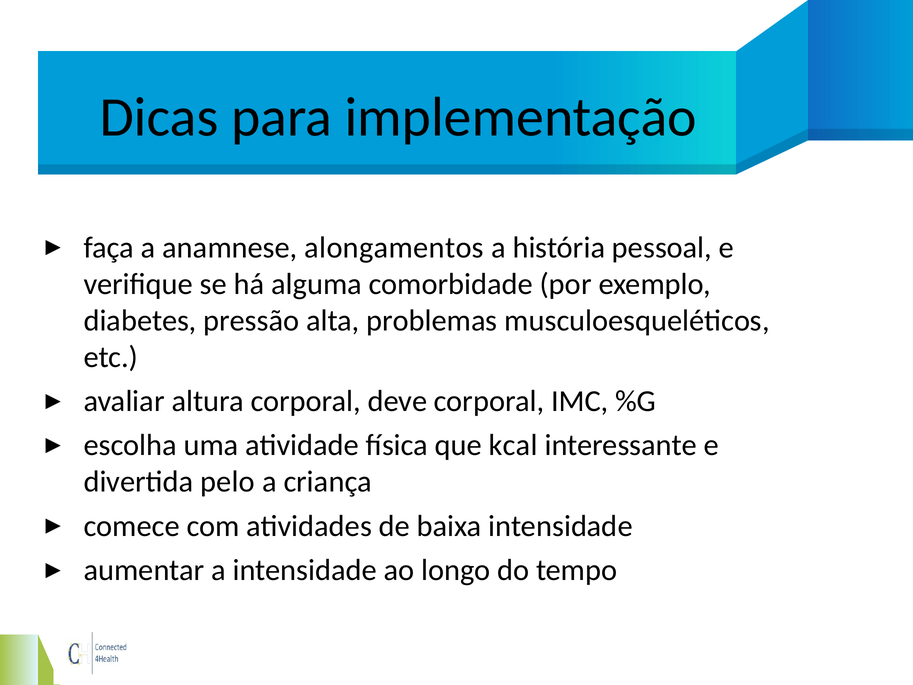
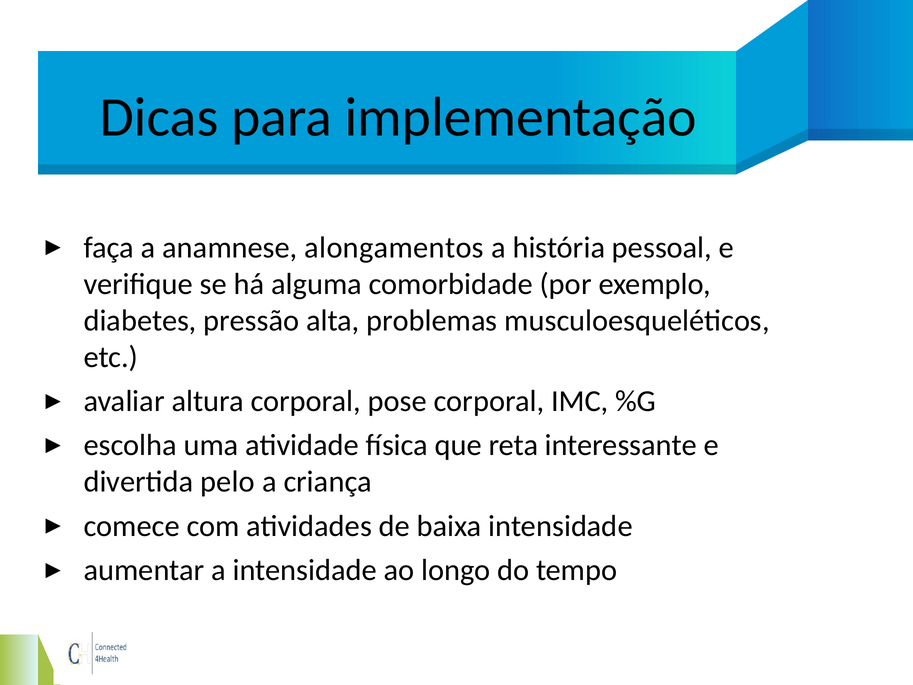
deve: deve -> pose (397, 401)
kcal: kcal -> reta (513, 445)
